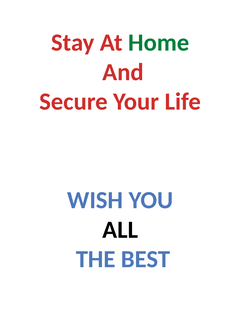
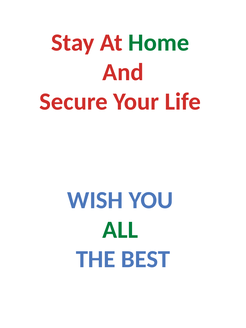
ALL colour: black -> green (120, 230)
